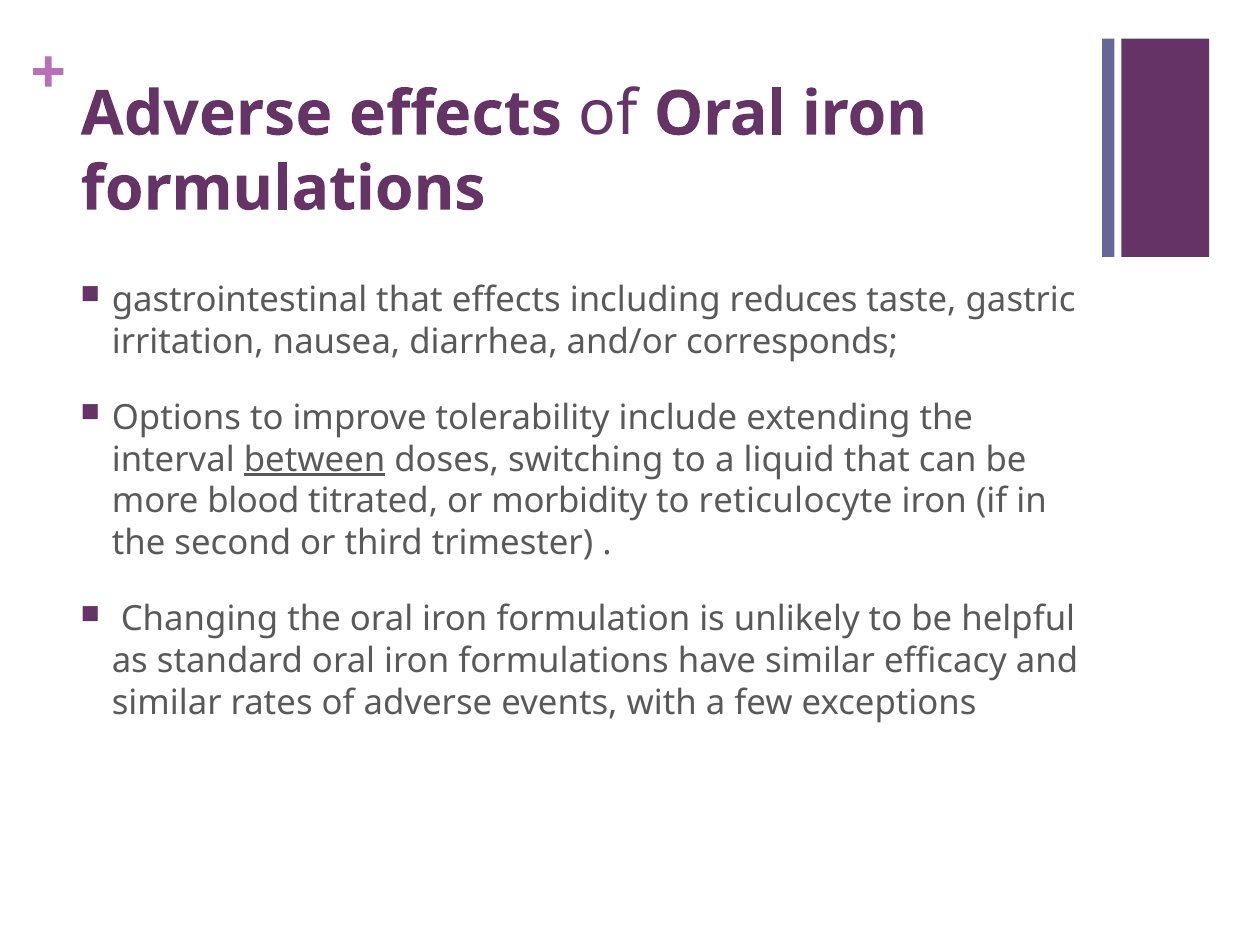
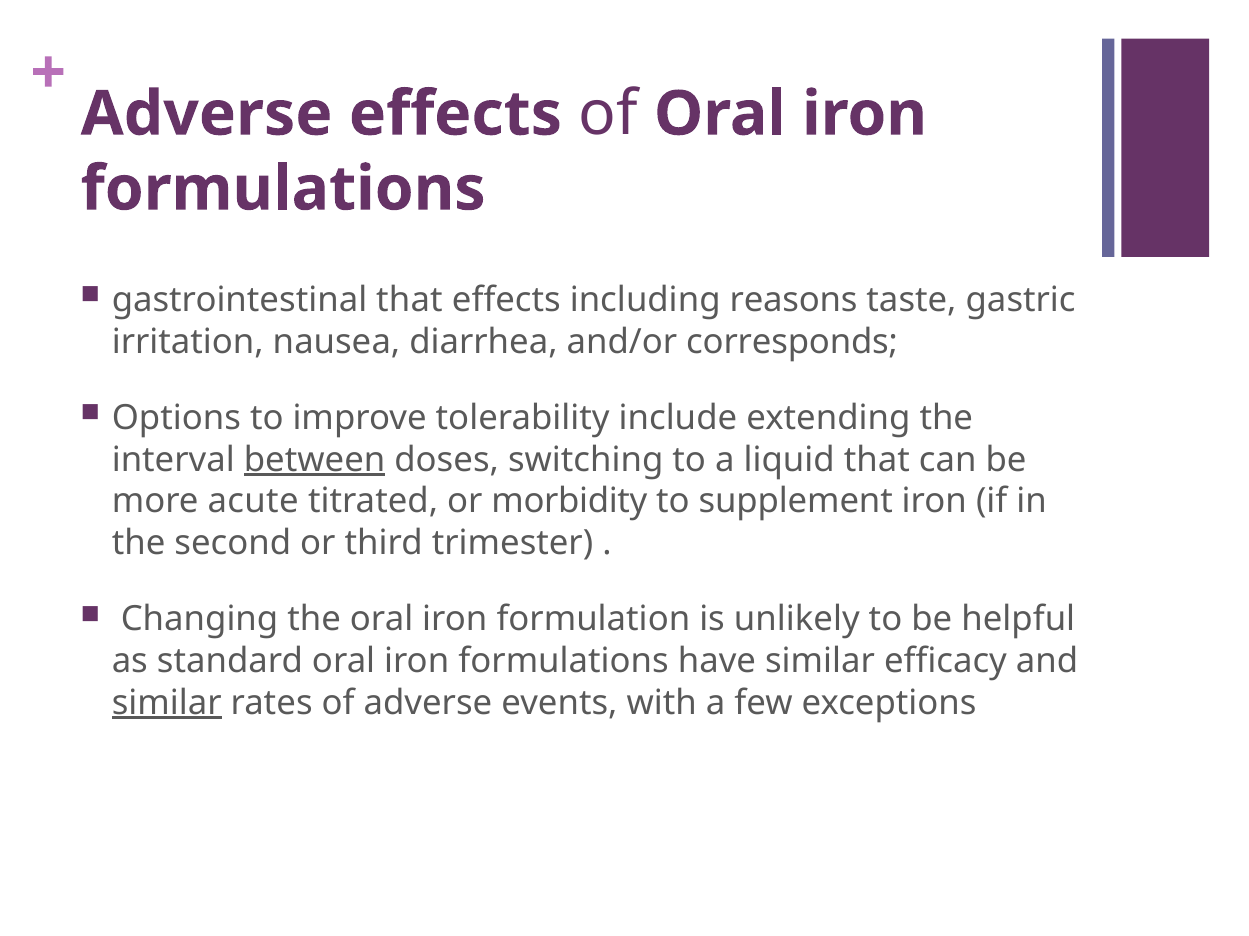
reduces: reduces -> reasons (794, 300)
blood: blood -> acute (253, 502)
reticulocyte: reticulocyte -> supplement (796, 502)
similar underline: none -> present (167, 703)
